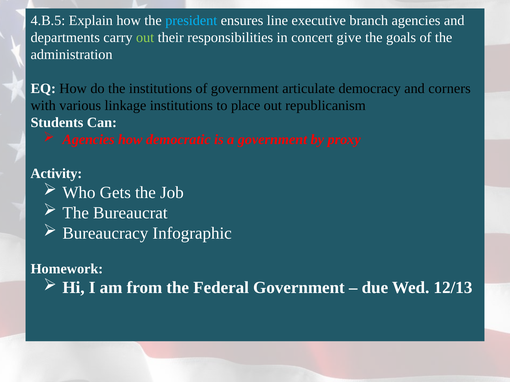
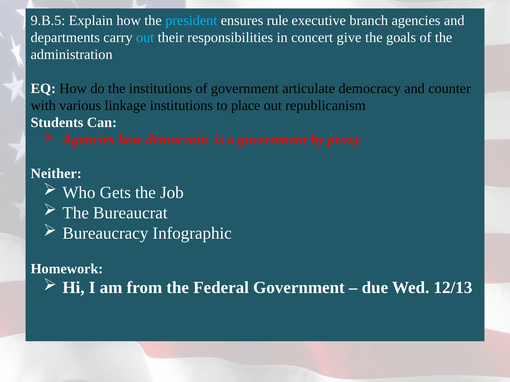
4.B.5: 4.B.5 -> 9.B.5 (48, 21)
line: line -> rule (277, 21)
out colour: light green -> light blue (145, 38)
corners: corners -> counter (450, 89)
Activity: Activity -> Neither (56, 174)
